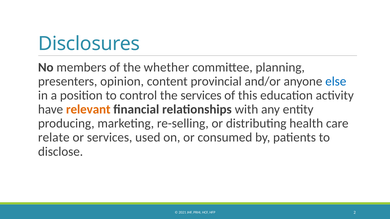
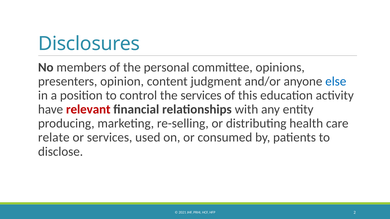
whether: whether -> personal (167, 67)
planning: planning -> opinions (280, 67)
provincial: provincial -> judgment (216, 82)
relevant colour: orange -> red (88, 110)
